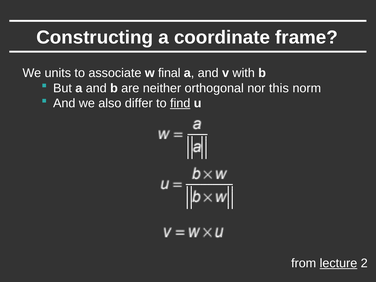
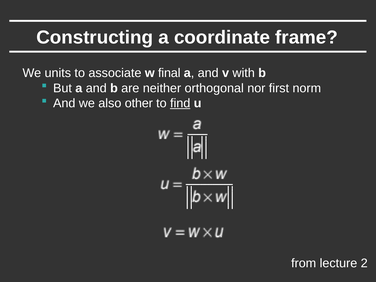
this: this -> first (279, 88)
differ: differ -> other (139, 103)
lecture underline: present -> none (338, 263)
